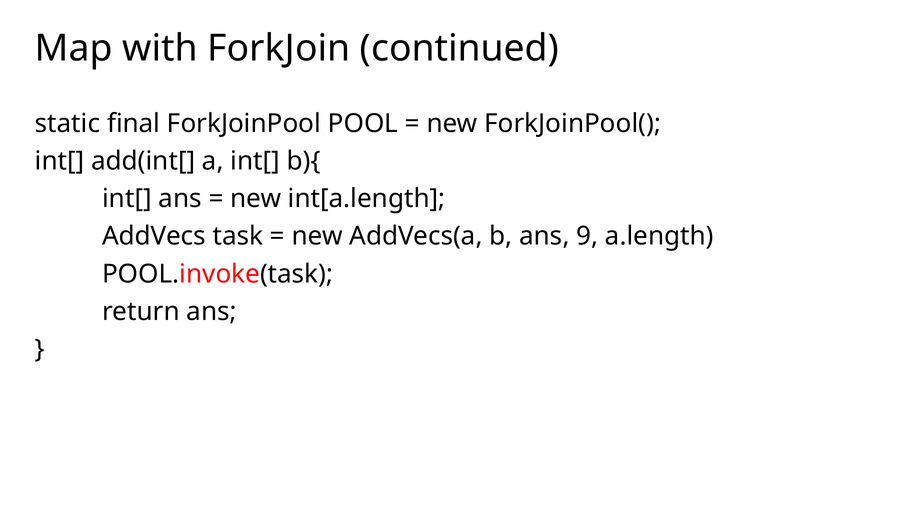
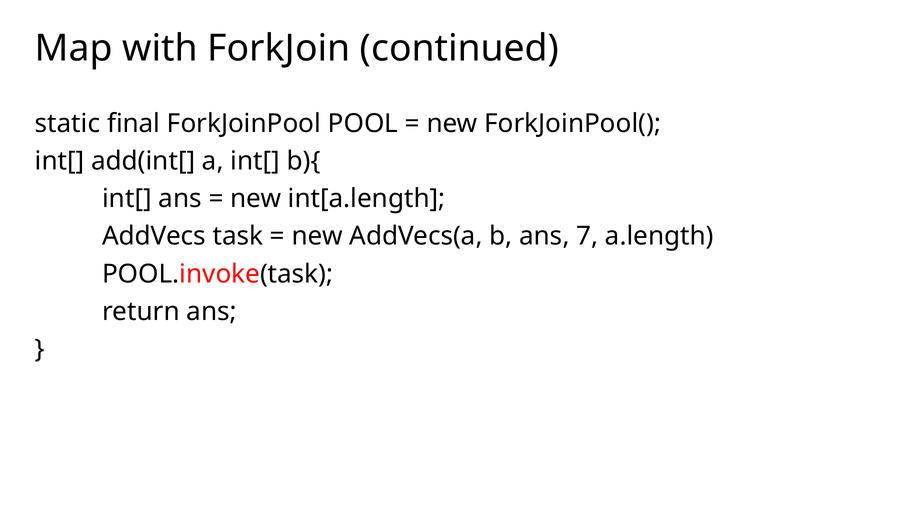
9: 9 -> 7 (587, 236)
